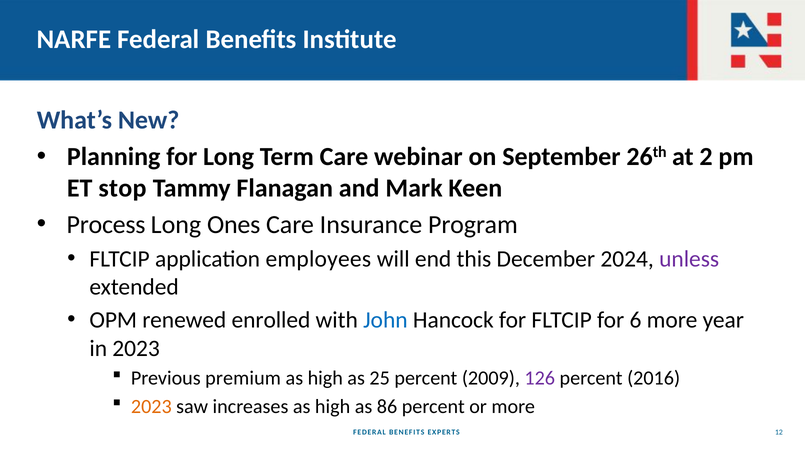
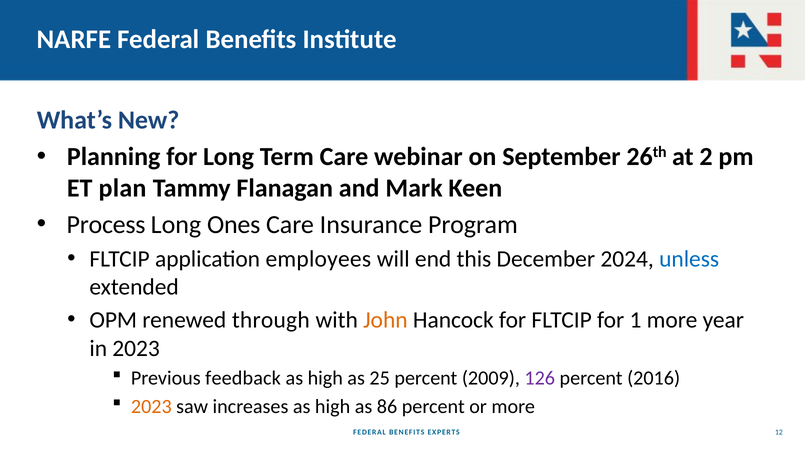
stop: stop -> plan (122, 188)
unless colour: purple -> blue (689, 259)
enrolled: enrolled -> through (271, 320)
John colour: blue -> orange (385, 320)
6: 6 -> 1 (635, 320)
premium: premium -> feedback (243, 378)
